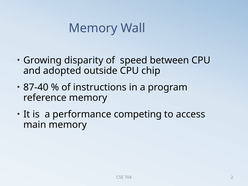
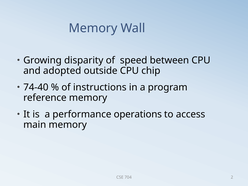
87-40: 87-40 -> 74-40 (36, 87)
competing: competing -> operations (138, 114)
